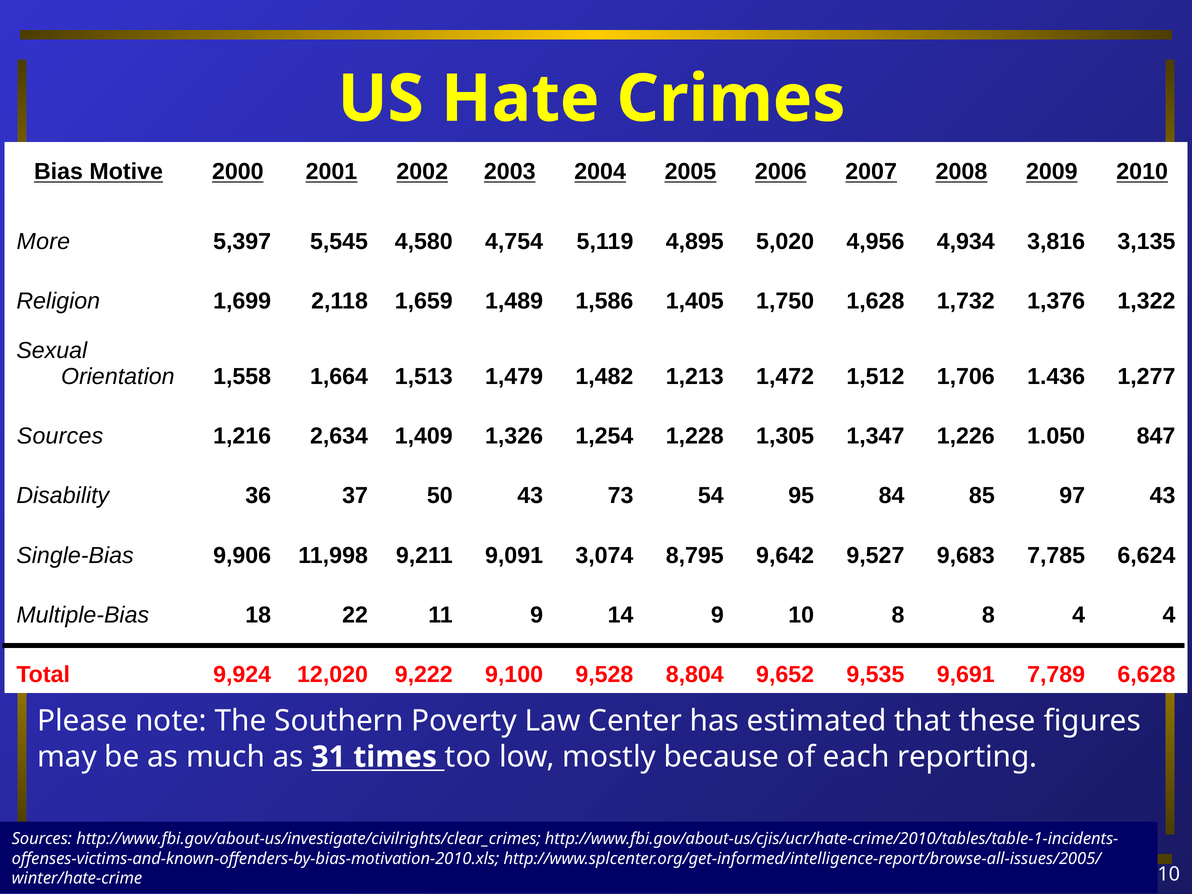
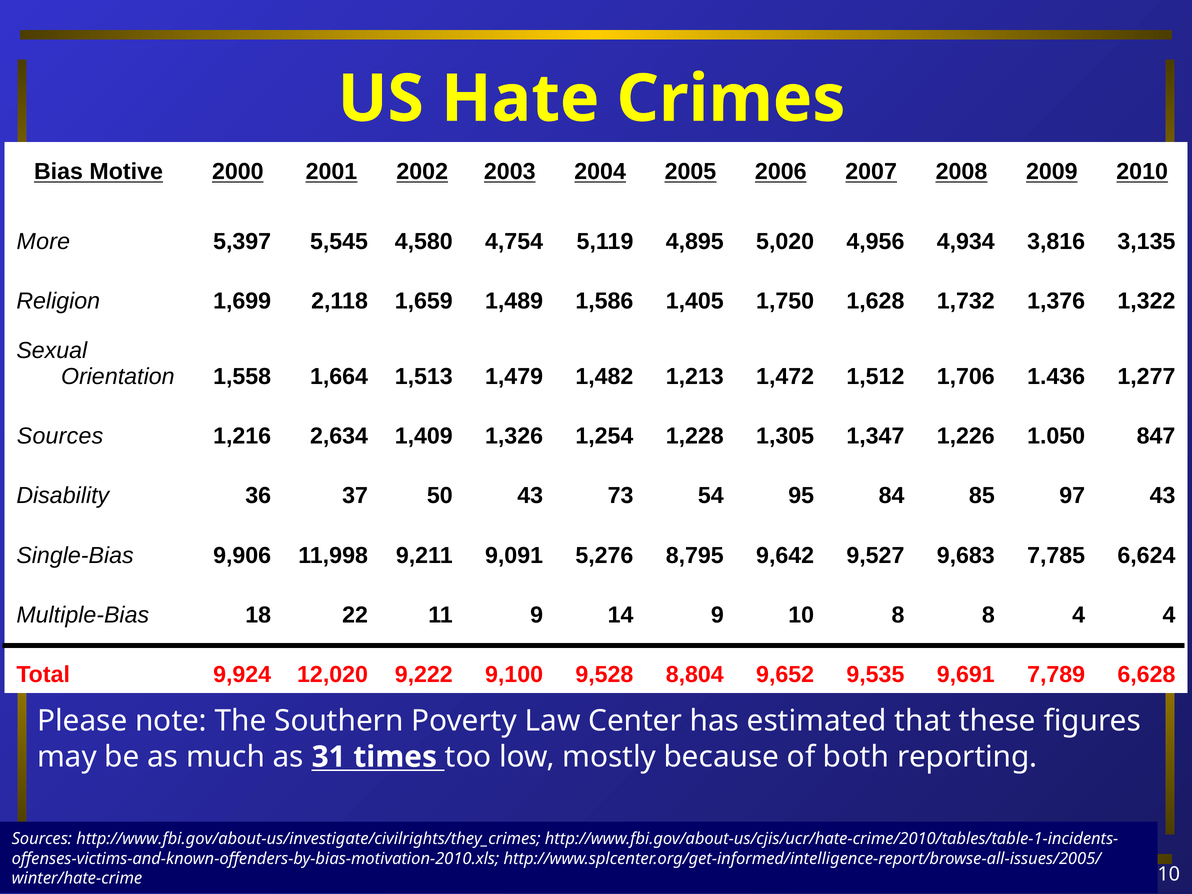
3,074: 3,074 -> 5,276 (604, 555)
each: each -> both (856, 757)
http://www.fbi.gov/about-us/investigate/civilrights/clear_crimes: http://www.fbi.gov/about-us/investigate/civilrights/clear_crimes -> http://www.fbi.gov/about-us/investigate/civilrights/they_crimes (308, 839)
